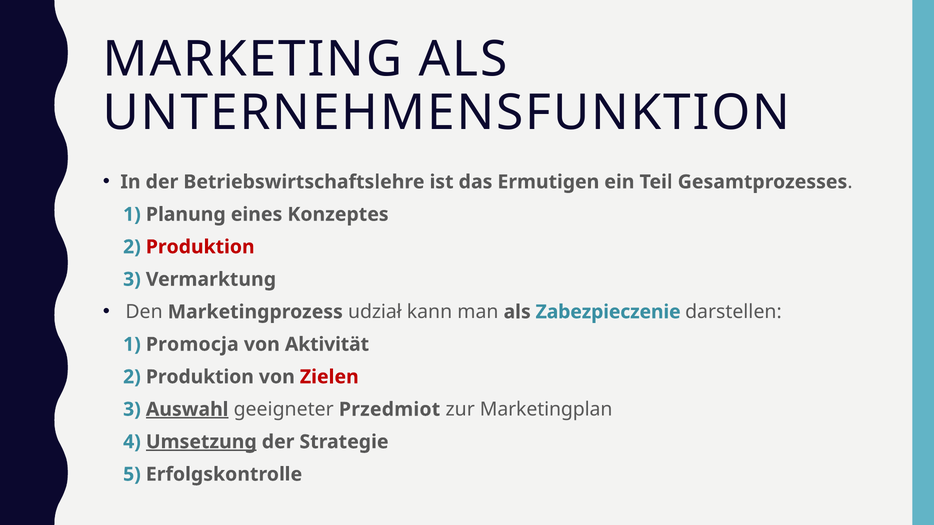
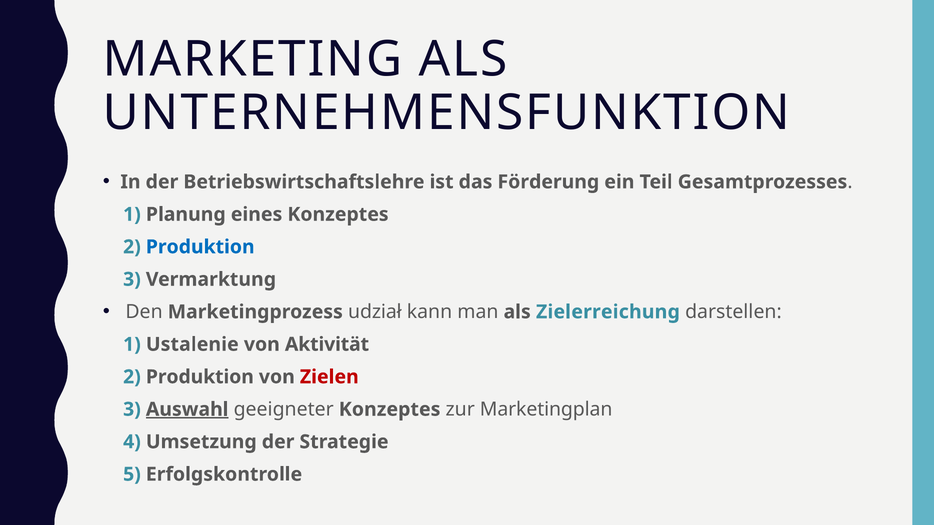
Ermutigen: Ermutigen -> Förderung (548, 182)
Produktion colour: red -> blue (200, 247)
Zabezpieczenie: Zabezpieczenie -> Zielerreichung (608, 312)
Promocja: Promocja -> Ustalenie (192, 345)
geeigneter Przedmiot: Przedmiot -> Konzeptes (390, 410)
Umsetzung underline: present -> none (201, 442)
